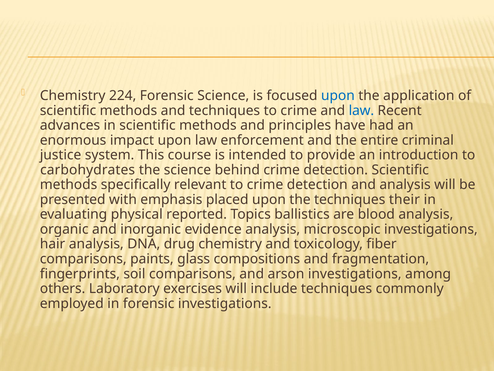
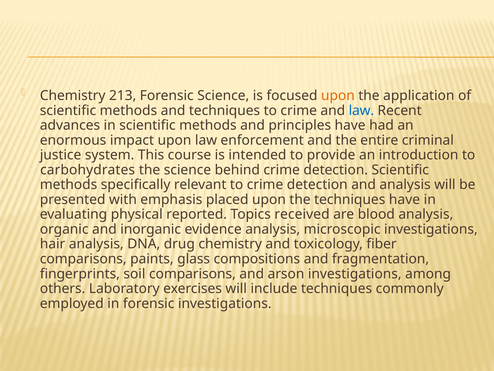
224: 224 -> 213 (123, 96)
upon colour: blue -> orange (338, 96)
techniques their: their -> have (404, 199)
ballistics: ballistics -> received (302, 214)
